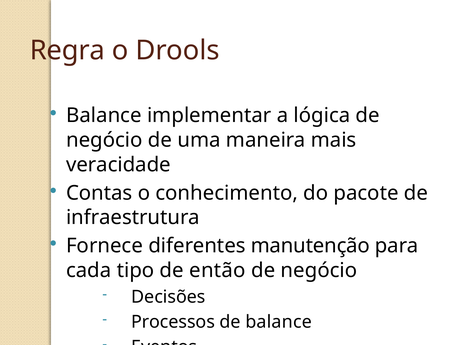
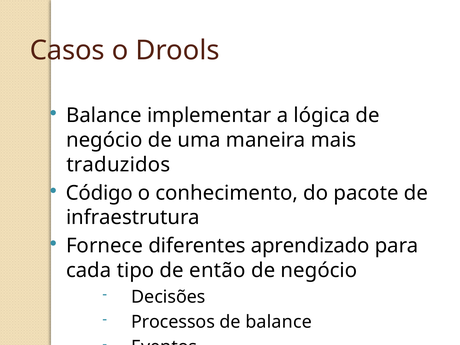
Regra: Regra -> Casos (67, 50)
veracidade: veracidade -> traduzidos (118, 165)
Contas: Contas -> Código (99, 193)
manutenção: manutenção -> aprendizado (310, 246)
